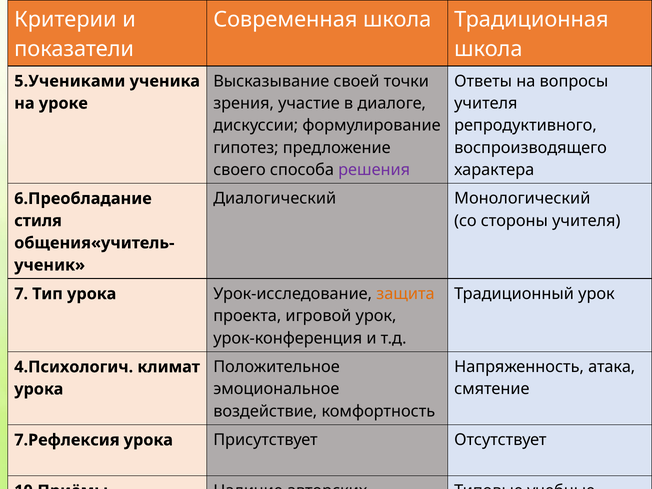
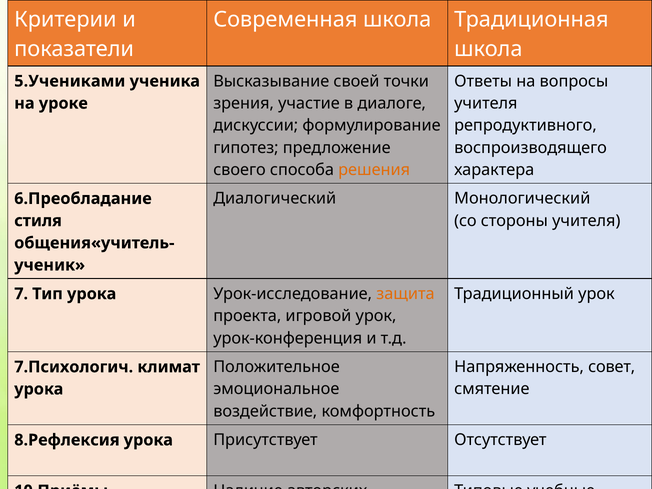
решения colour: purple -> orange (374, 170)
атака: атака -> совет (612, 367)
4.Психологич: 4.Психологич -> 7.Психологич (74, 367)
7.Рефлексия: 7.Рефлексия -> 8.Рефлексия (67, 440)
